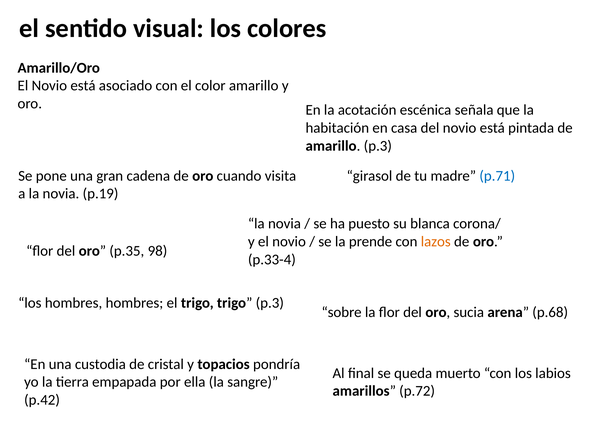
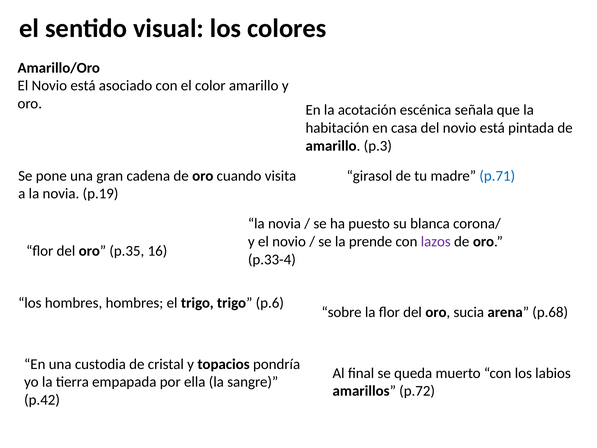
lazos colour: orange -> purple (436, 241)
98: 98 -> 16 (157, 251)
trigo p.3: p.3 -> p.6 (270, 303)
